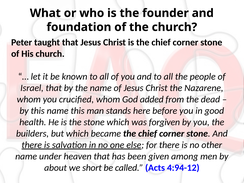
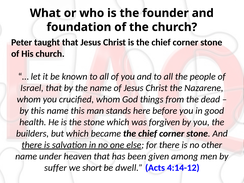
added: added -> things (152, 99)
about: about -> suffer (55, 168)
called: called -> dwell (129, 168)
4:94-12: 4:94-12 -> 4:14-12 (183, 168)
